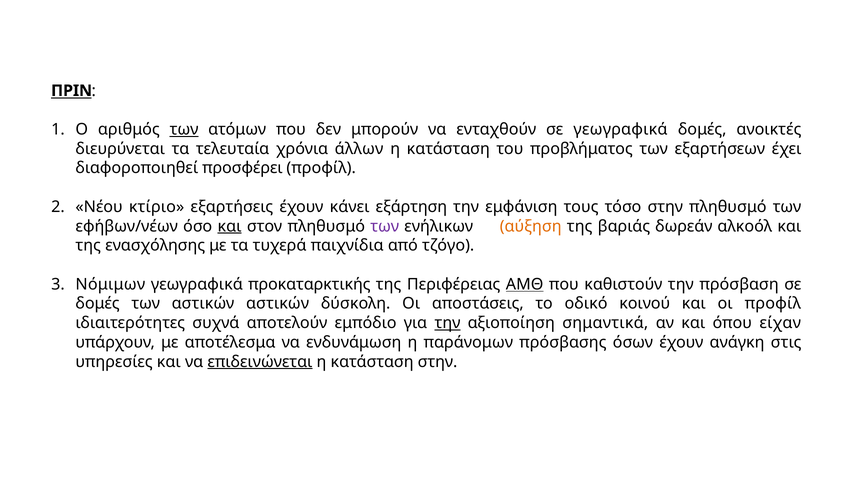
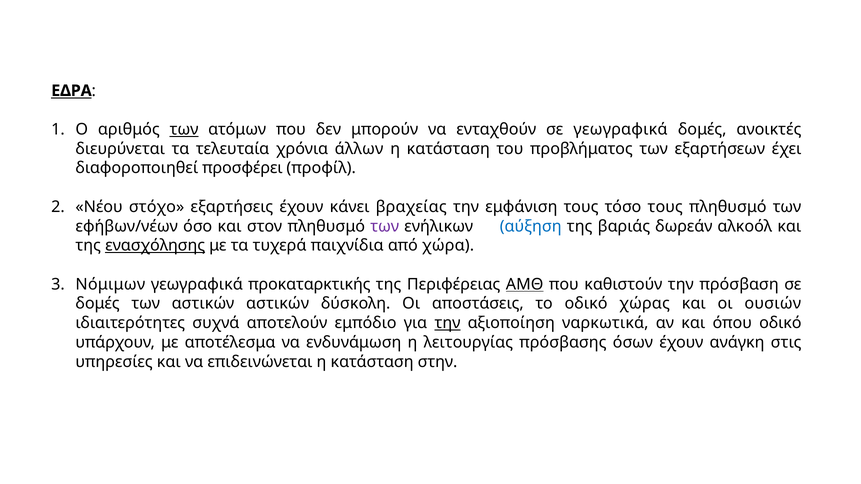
ΠΡΙΝ: ΠΡΙΝ -> ΕΔΡΑ (72, 91)
κτίριο: κτίριο -> στόχο (157, 207)
εξάρτηση: εξάρτηση -> βραχείας (411, 207)
τόσο στην: στην -> τους (665, 207)
και underline: present -> none (230, 226)
αύξηση colour: orange -> blue (531, 226)
ενασχόλησης underline: none -> present (155, 246)
τζόγο: τζόγο -> χώρα (448, 246)
κοινού: κοινού -> χώρας (645, 304)
οι προφίλ: προφίλ -> ουσιών (773, 304)
σημαντικά: σημαντικά -> ναρκωτικά (605, 323)
όπου είχαν: είχαν -> οδικό (780, 323)
παράνομων: παράνομων -> λειτουργίας (468, 343)
επιδεινώνεται underline: present -> none (260, 362)
